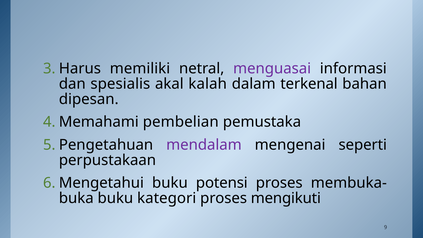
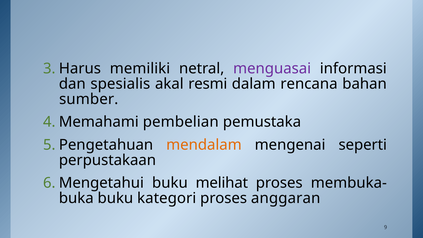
kalah: kalah -> resmi (208, 84)
terkenal: terkenal -> rencana (309, 84)
dipesan: dipesan -> sumber (89, 99)
mendalam colour: purple -> orange (204, 145)
potensi: potensi -> melihat (222, 183)
mengikuti: mengikuti -> anggaran (286, 198)
